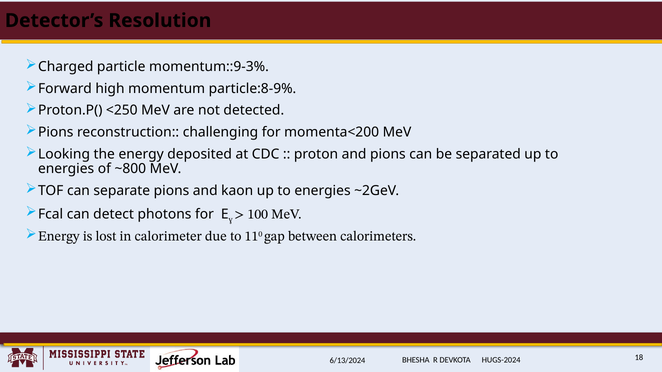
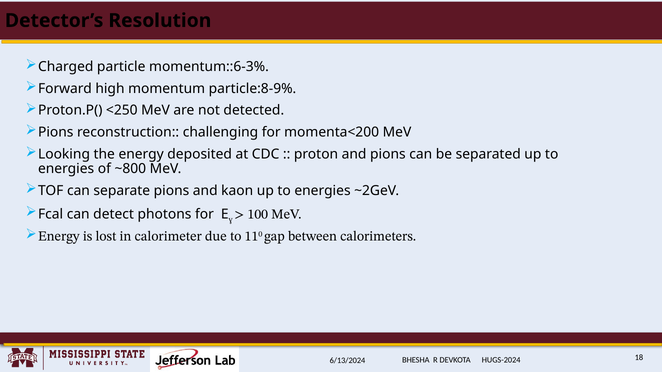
momentum::9-3%: momentum::9-3% -> momentum::6-3% (209, 67)
